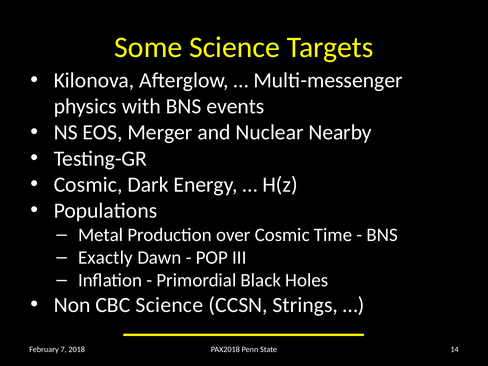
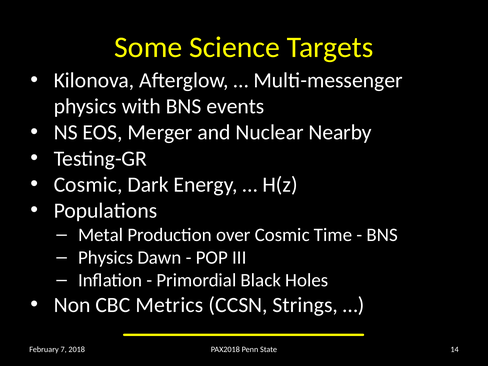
Exactly: Exactly -> Physics (106, 258)
CBC Science: Science -> Metrics (169, 305)
